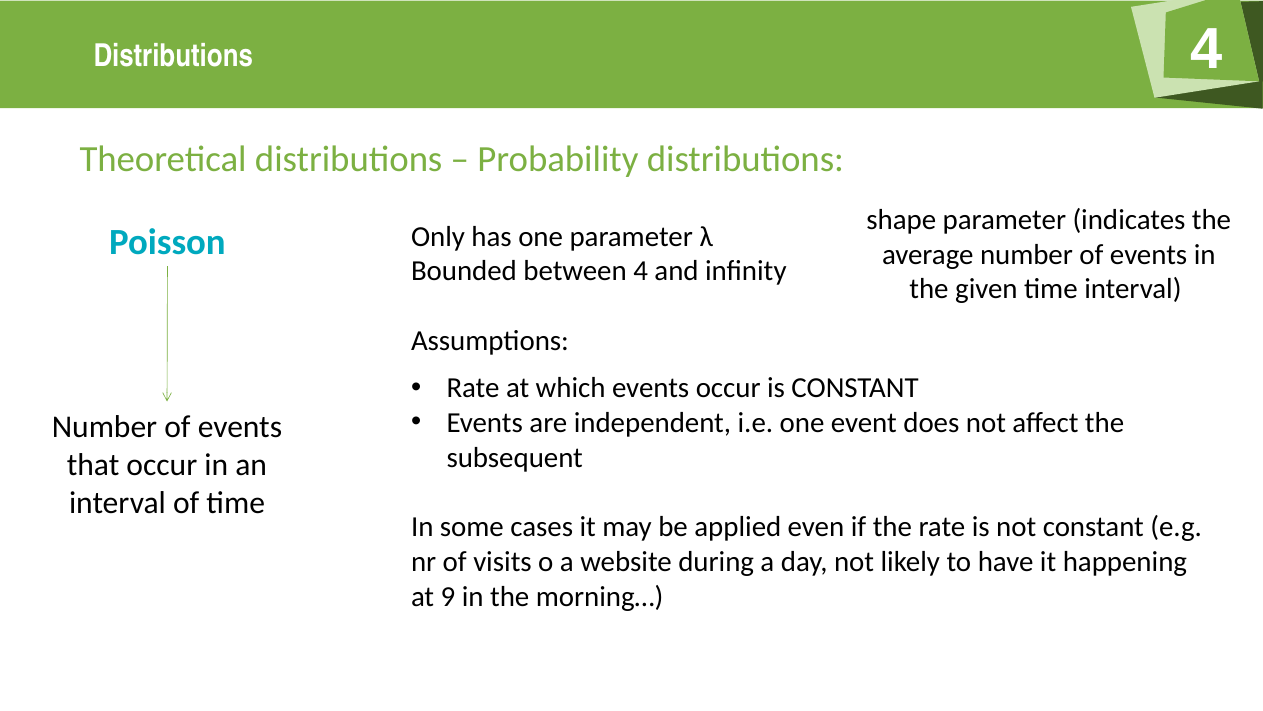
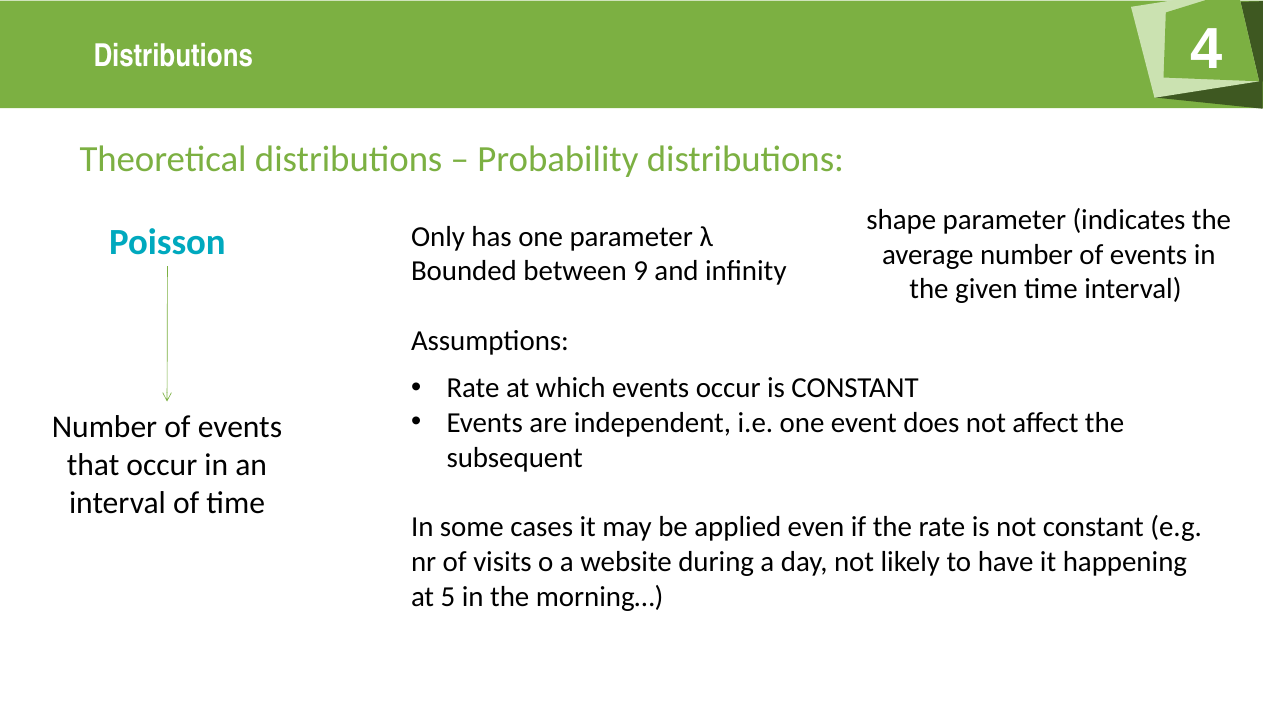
between 4: 4 -> 9 (641, 271)
9: 9 -> 5 (448, 596)
